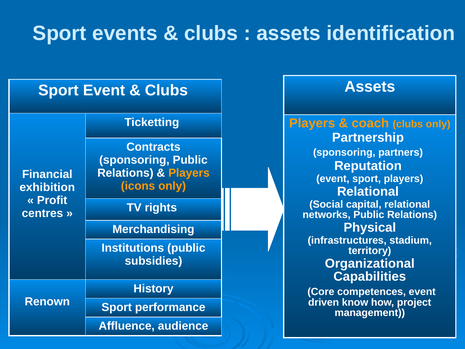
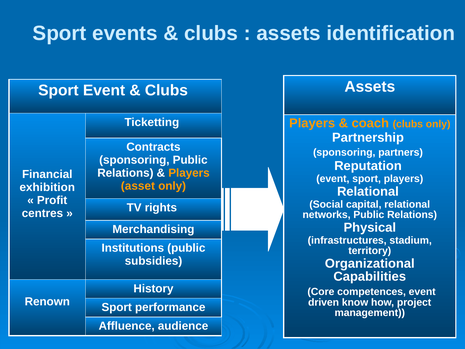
icons: icons -> asset (138, 186)
